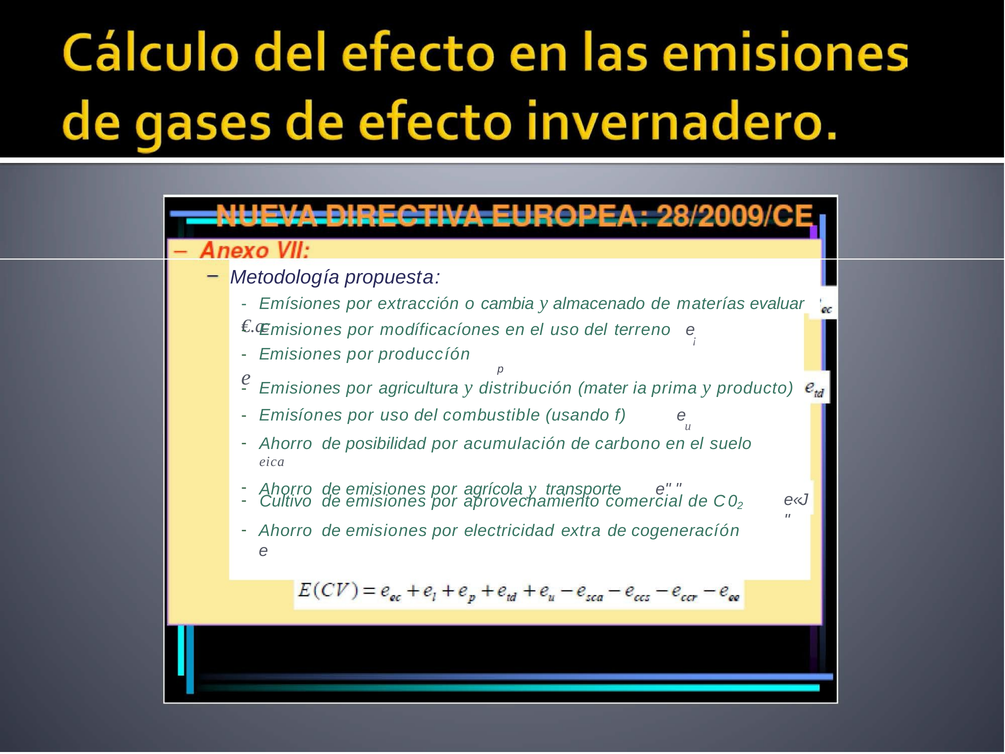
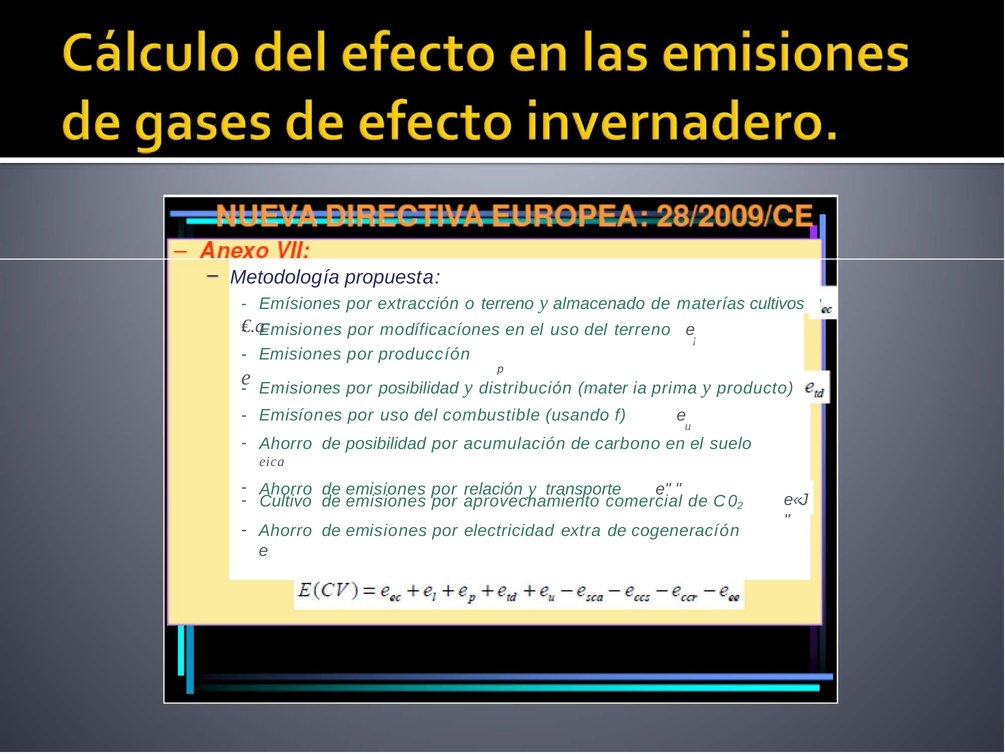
o cambia: cambia -> terreno (507, 304)
evaluar: evaluar -> cultivos (777, 304)
por agricultura: agricultura -> posibilidad (419, 388)
agrícola: agrícola -> relación (493, 489)
